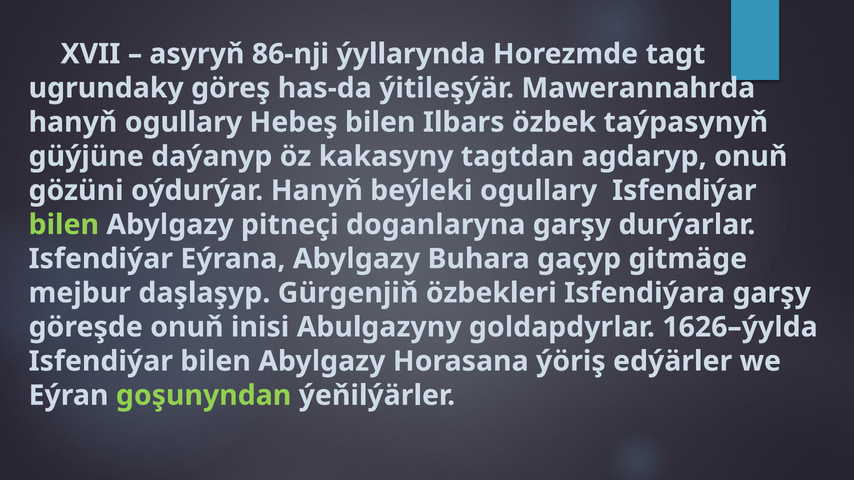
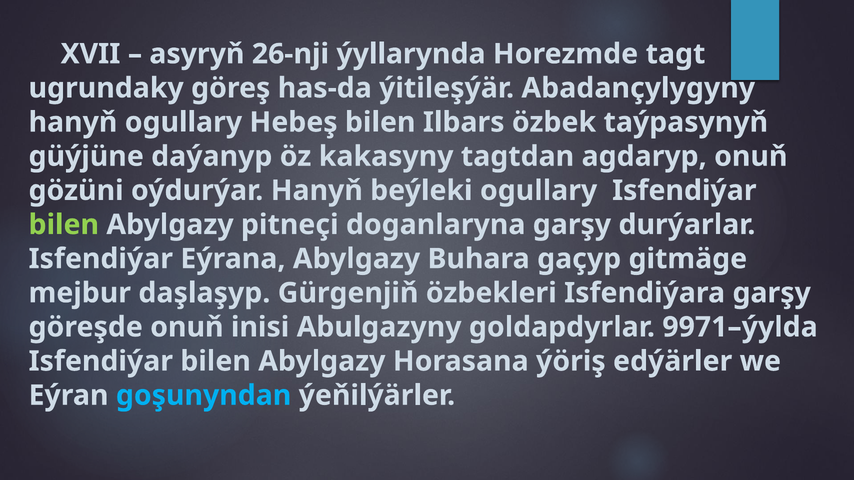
86-nji: 86-nji -> 26-nji (290, 54)
Mawerannahrda: Mawerannahrda -> Abadançylygyny (638, 88)
1626–ýylda: 1626–ýylda -> 9971–ýylda (740, 327)
goşunyndan colour: light green -> light blue (204, 396)
